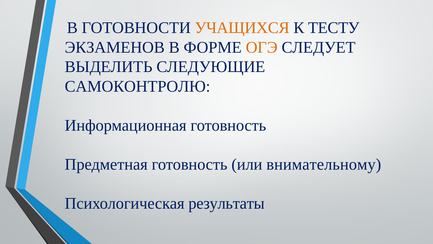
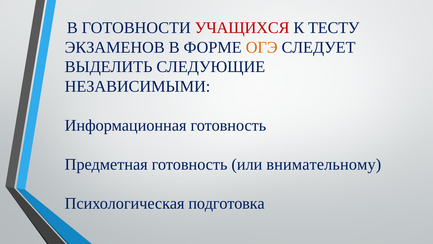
УЧАЩИХСЯ colour: orange -> red (242, 28)
САМОКОНТРОЛЮ: САМОКОНТРОЛЮ -> НЕЗАВИСИМЫМИ (138, 86)
результаты: результаты -> подготовка (226, 203)
